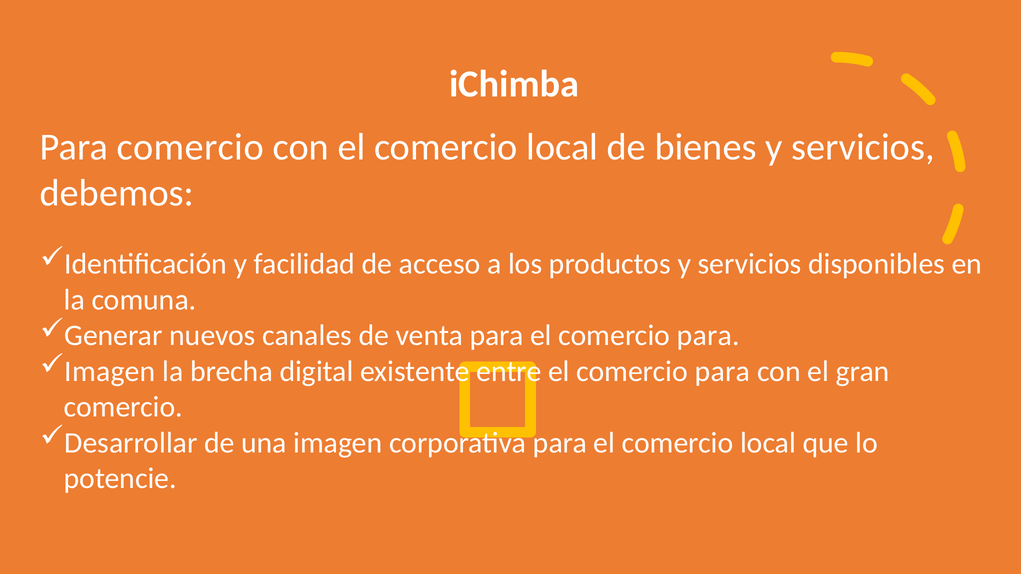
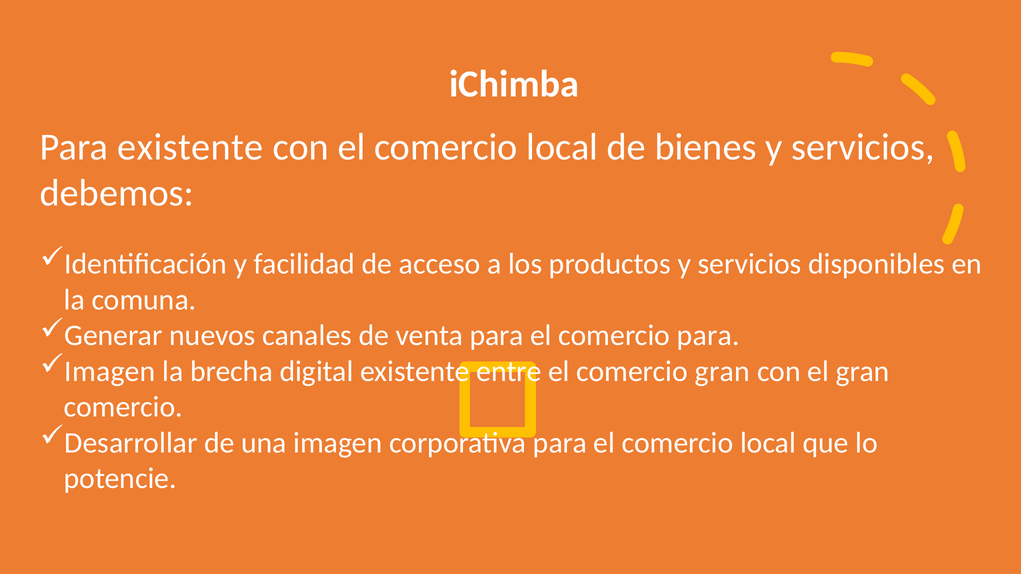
Para comercio: comercio -> existente (190, 147)
entre el comercio para: para -> gran (722, 372)
